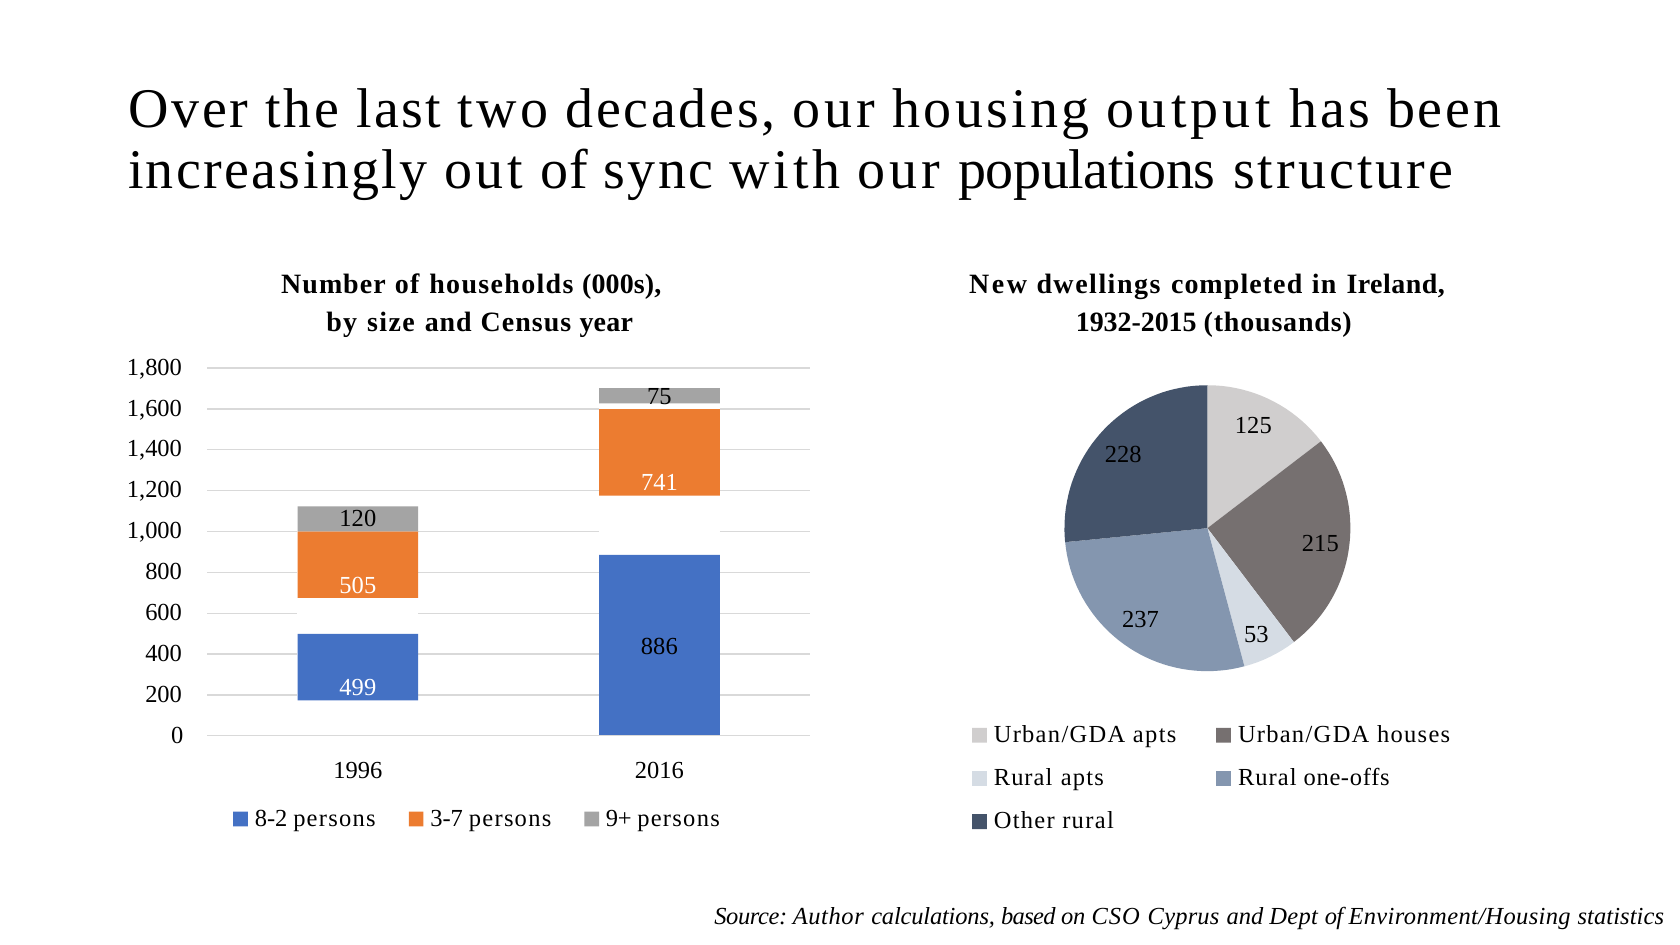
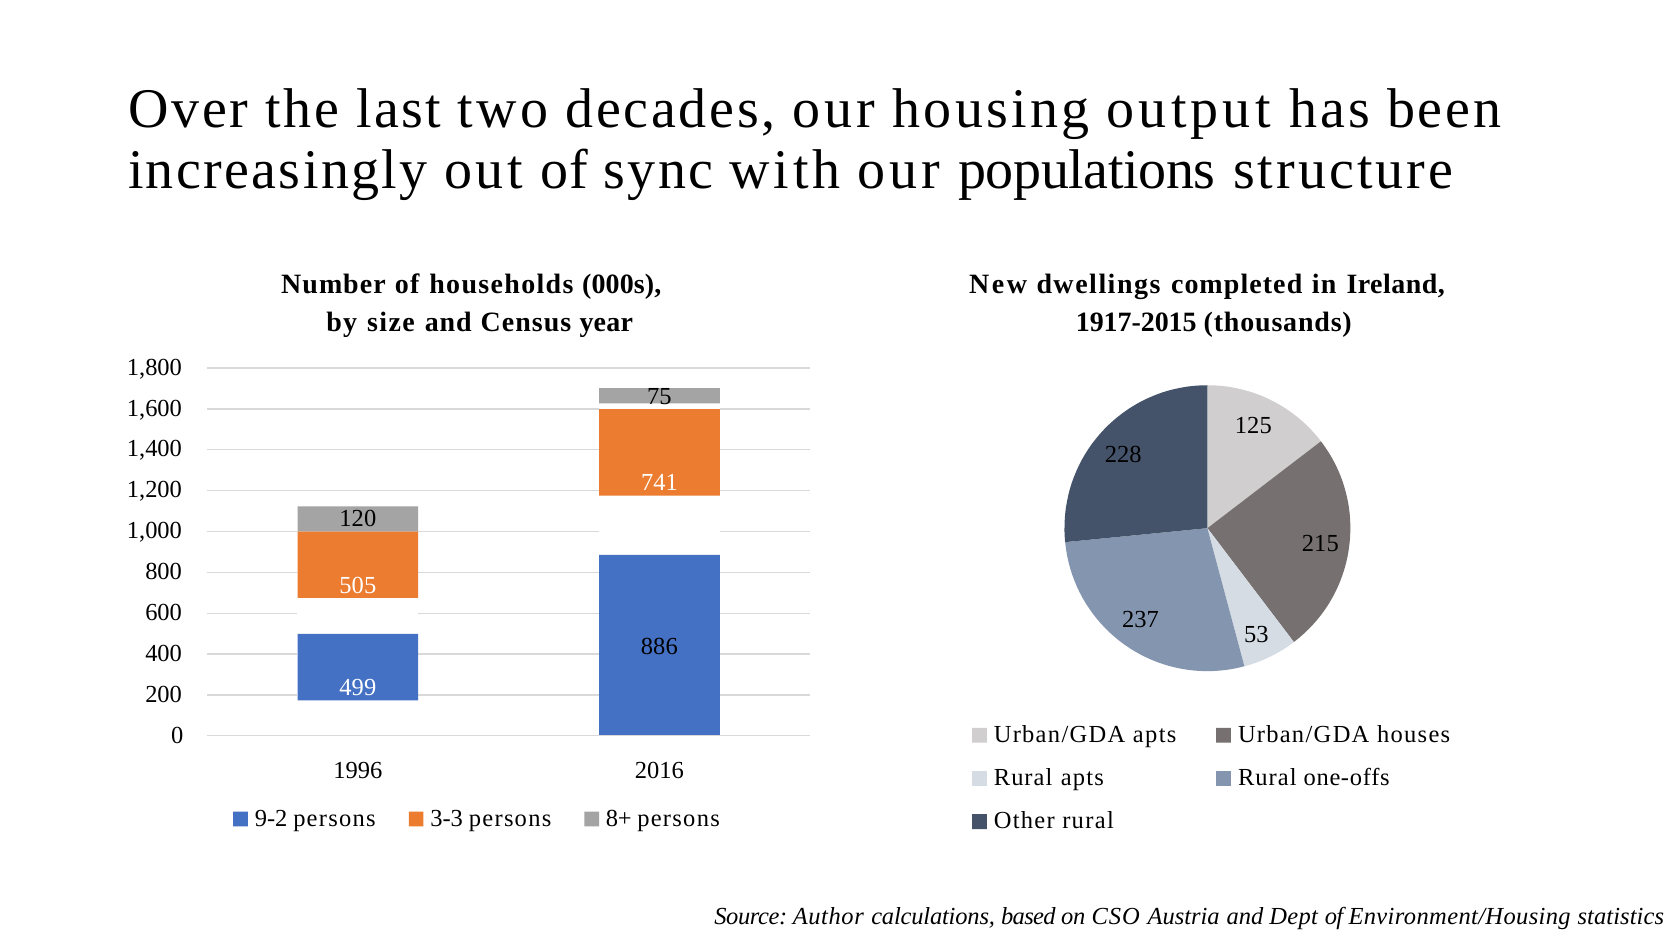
1932-2015: 1932-2015 -> 1917-2015 (1136, 322)
8-2: 8-2 -> 9-2 (271, 818)
3-7: 3-7 -> 3-3 (447, 818)
9+: 9+ -> 8+ (619, 818)
Cyprus: Cyprus -> Austria (1184, 916)
